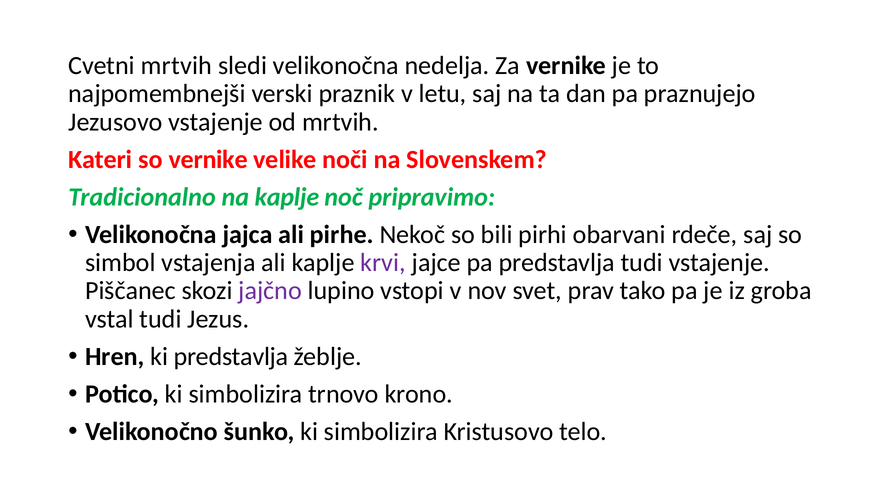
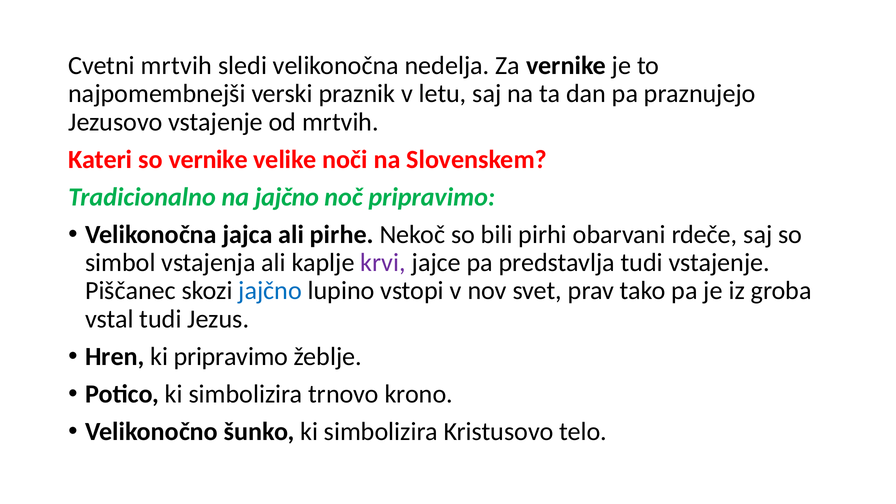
na kaplje: kaplje -> jajčno (287, 197)
jajčno colour: purple -> blue (270, 291)
ki predstavlja: predstavlja -> pripravimo (231, 357)
